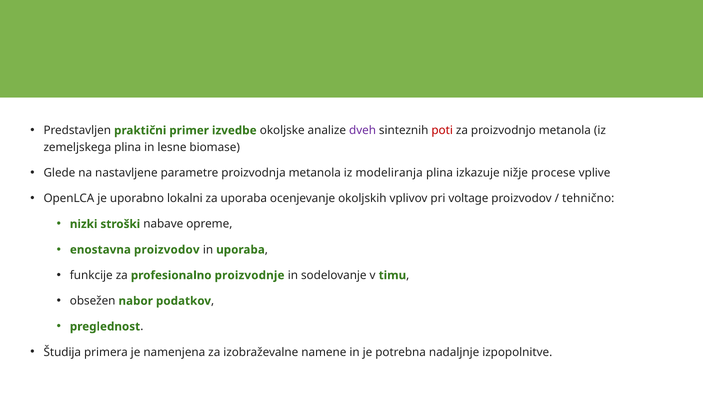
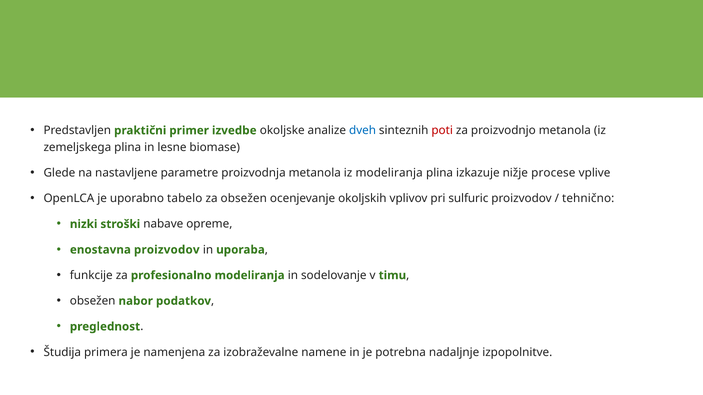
dveh colour: purple -> blue (363, 131)
lokalni: lokalni -> tabelo (185, 199)
za uporaba: uporaba -> obsežen (244, 199)
voltage: voltage -> sulfuric (468, 199)
profesionalno proizvodnje: proizvodnje -> modeliranja (250, 276)
